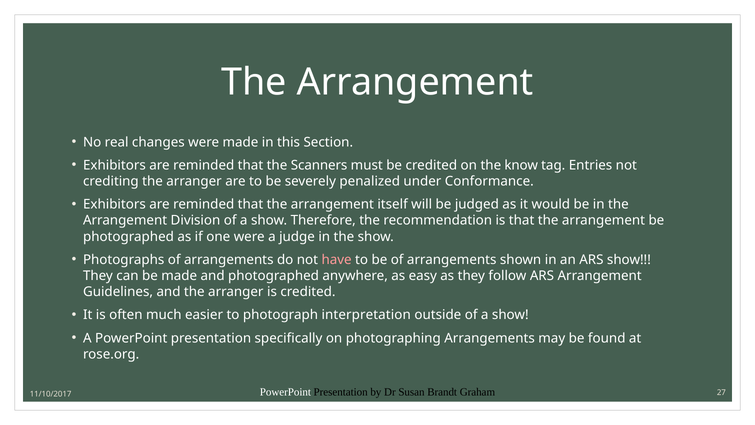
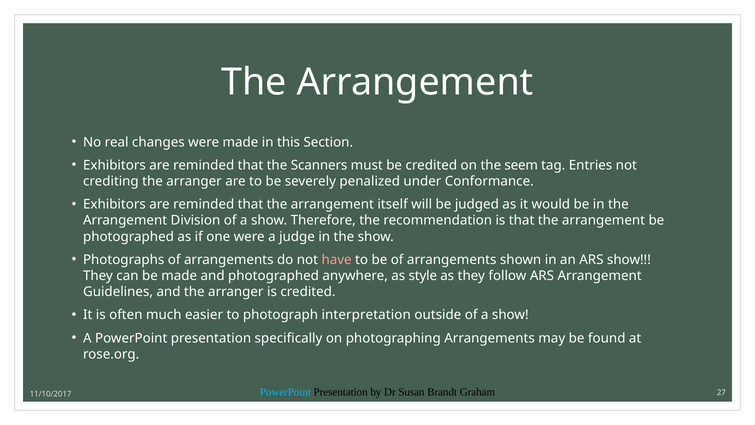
know: know -> seem (521, 165)
easy: easy -> style (423, 276)
PowerPoint colour: white -> light blue (285, 392)
